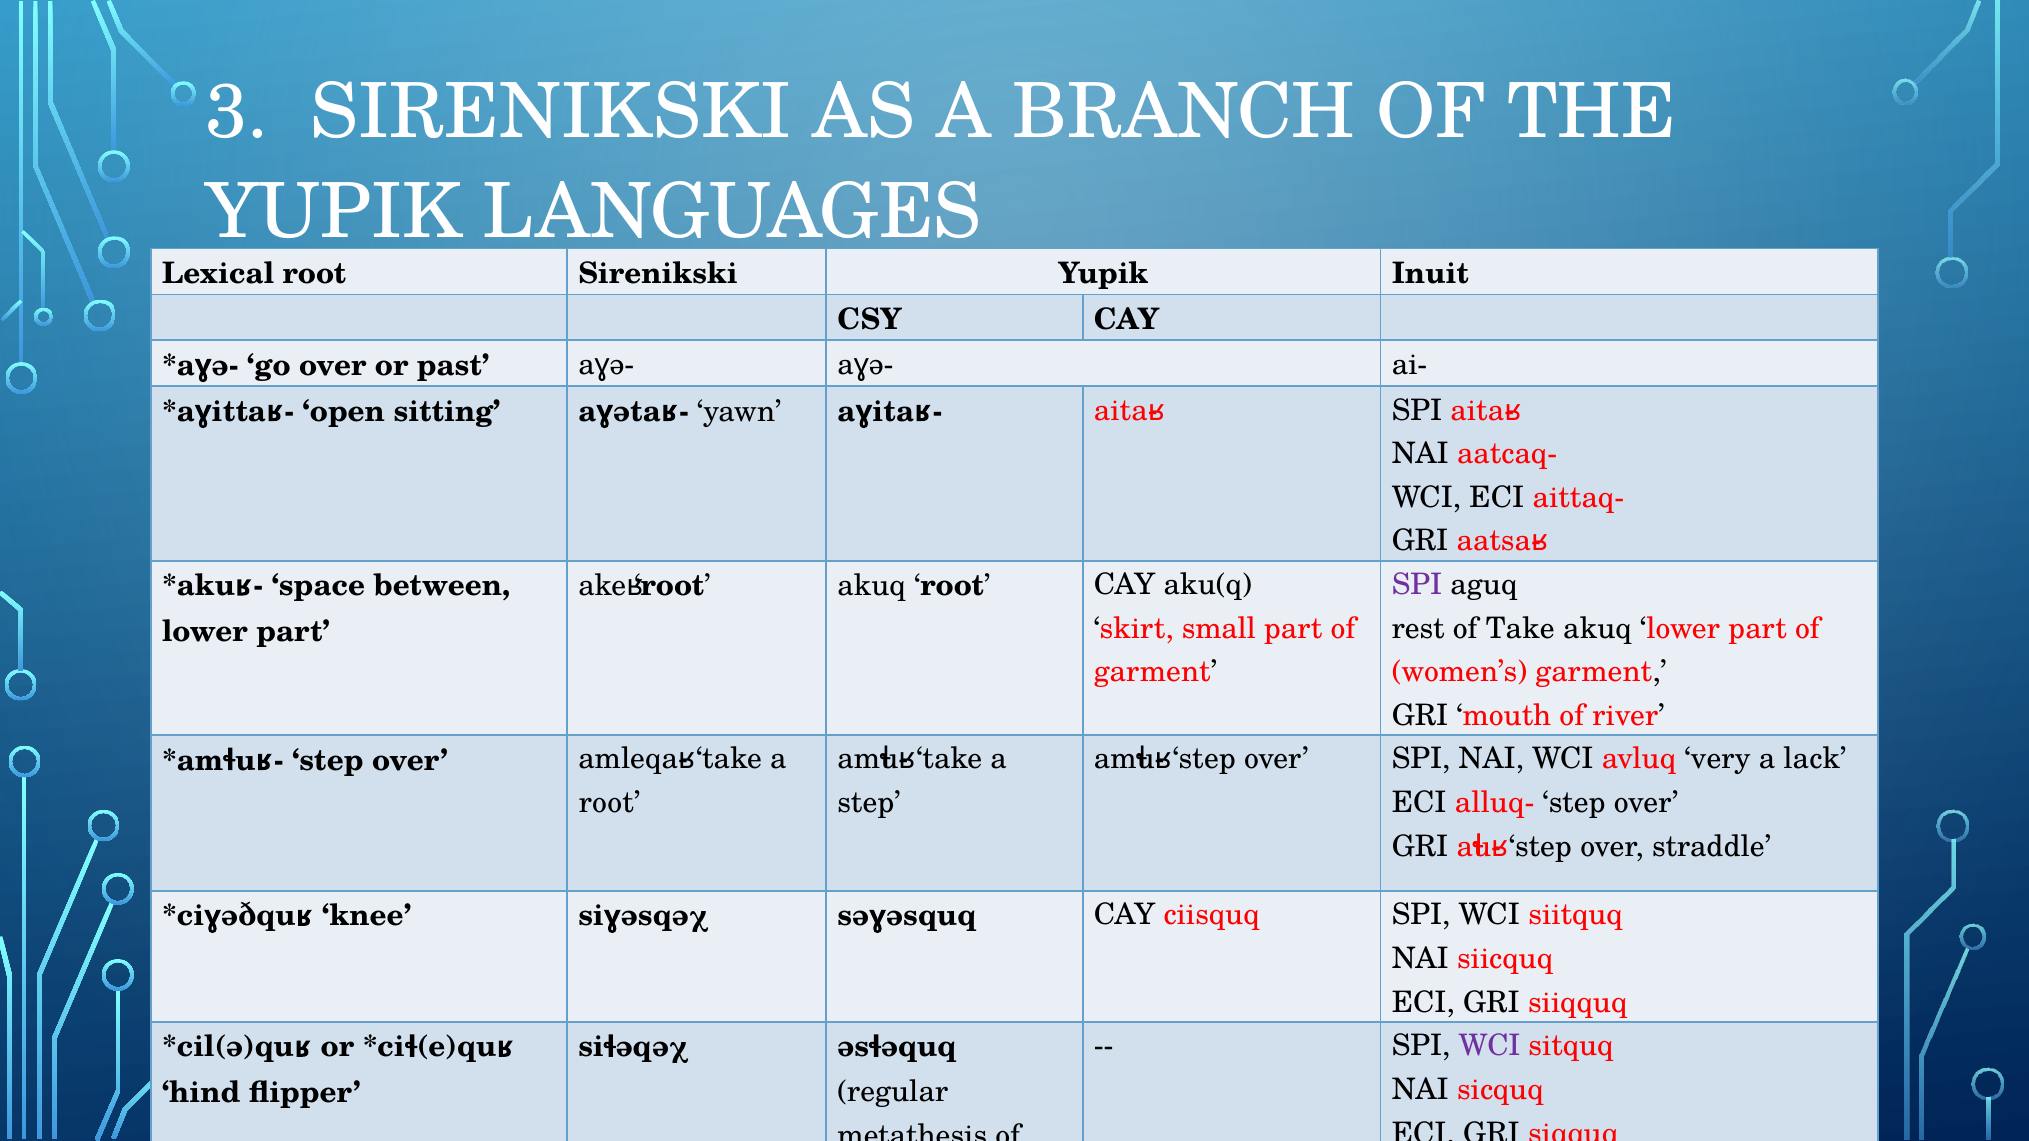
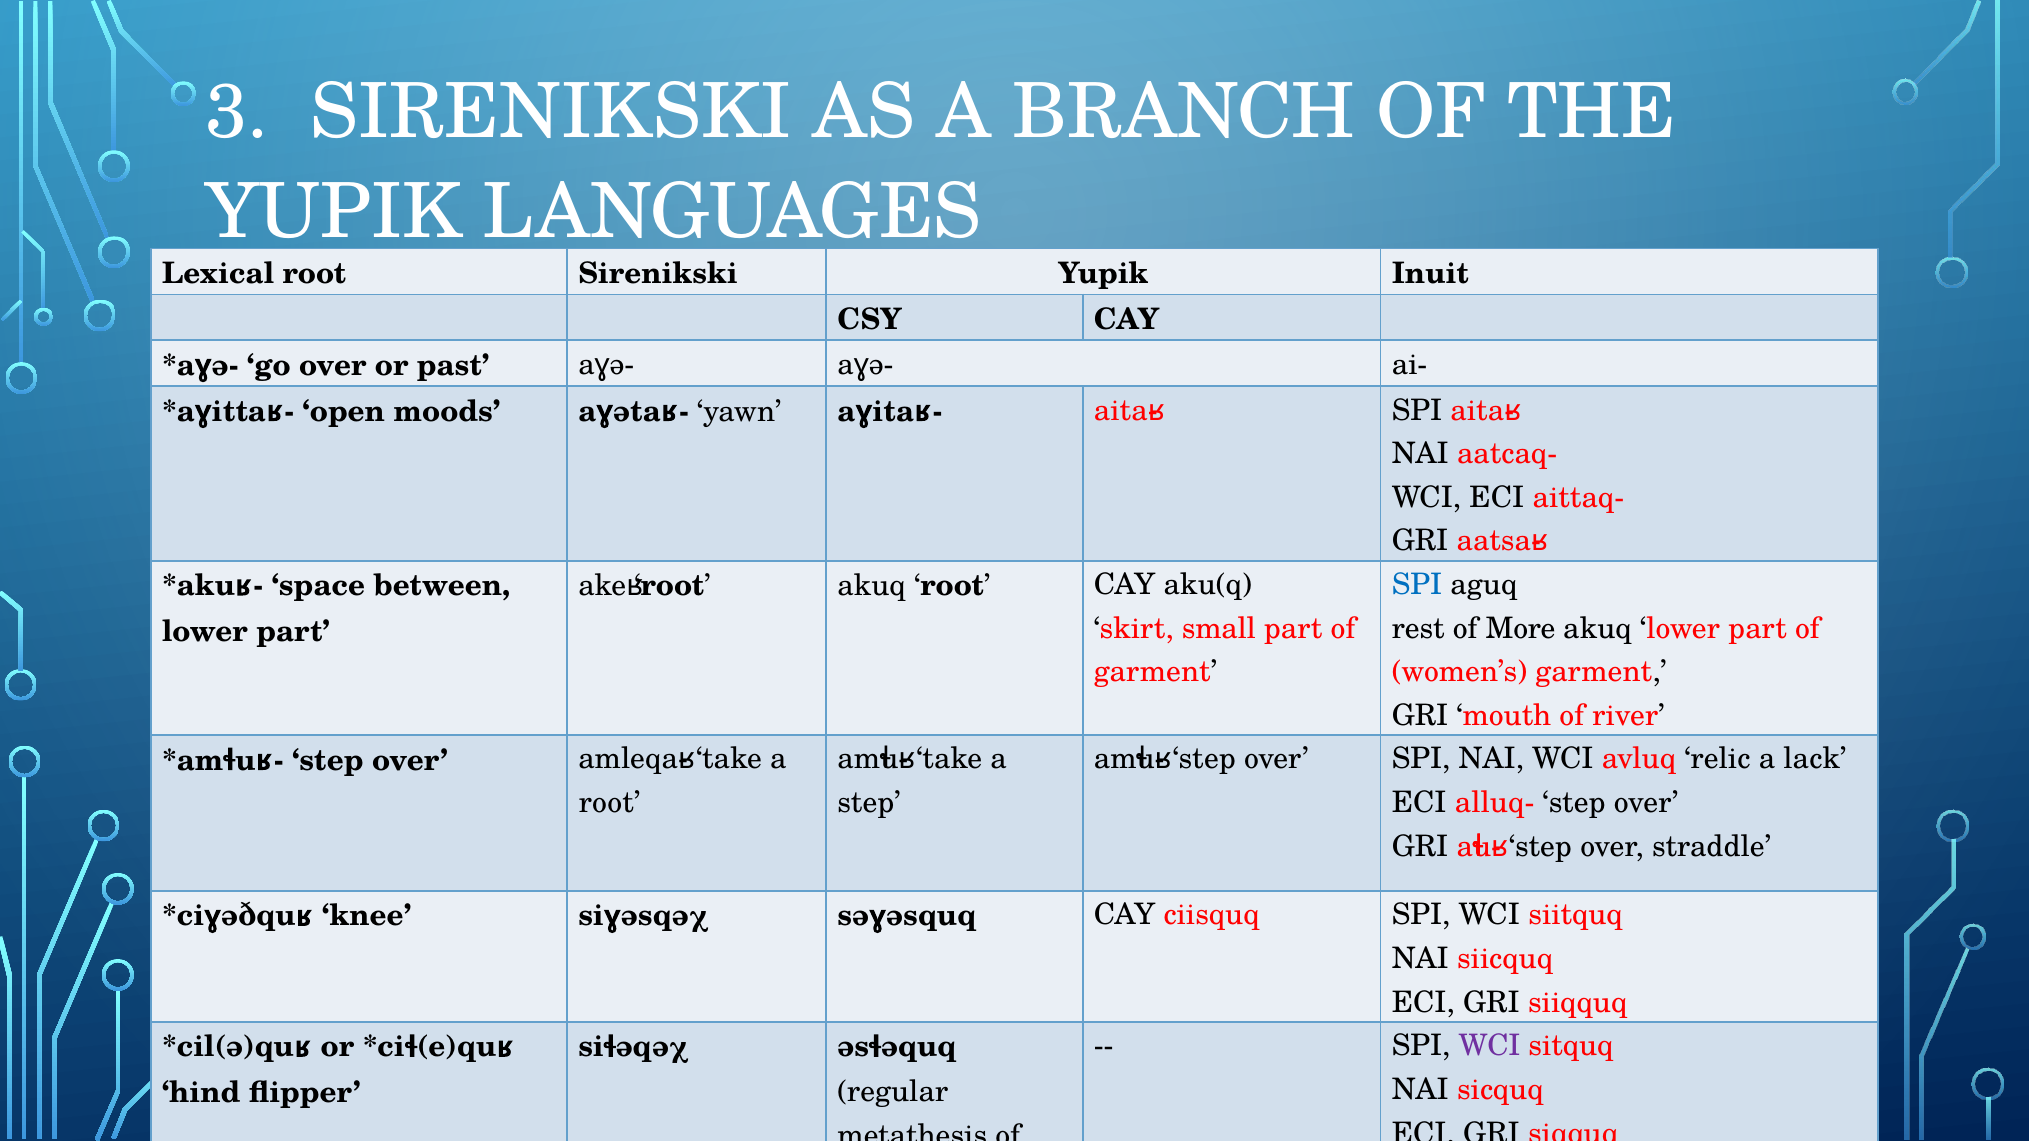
sitting: sitting -> moods (447, 411)
SPI colour: purple -> blue (1417, 585)
of Take: Take -> More (1521, 629)
very: very -> relic (1717, 759)
